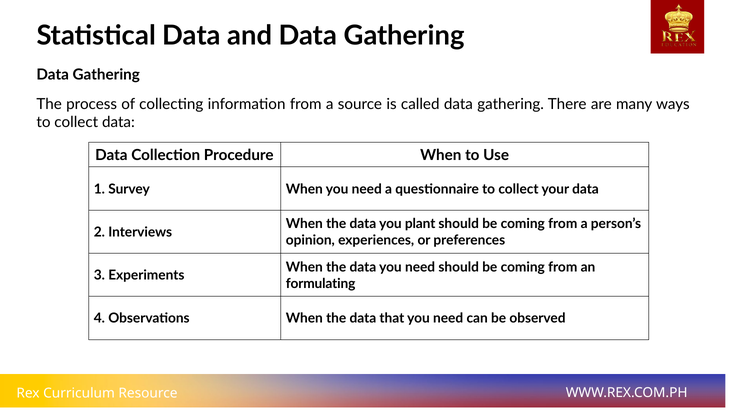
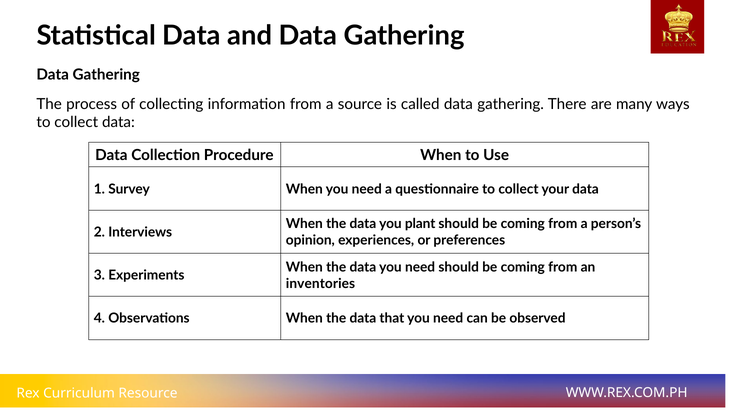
formulating: formulating -> inventories (320, 283)
